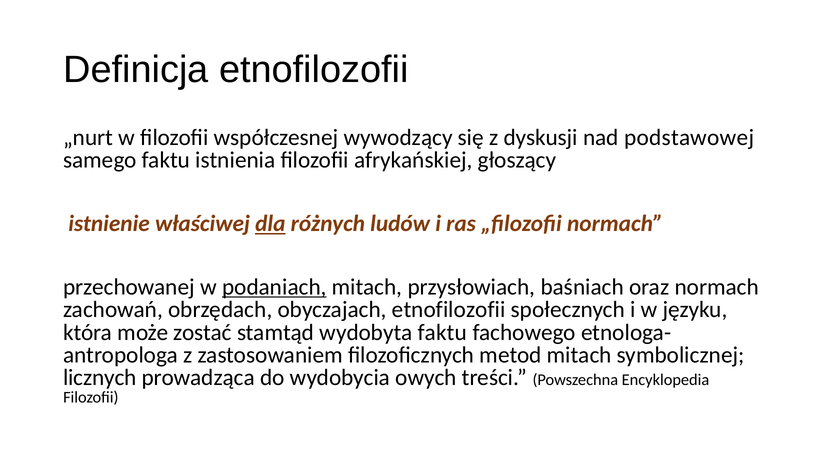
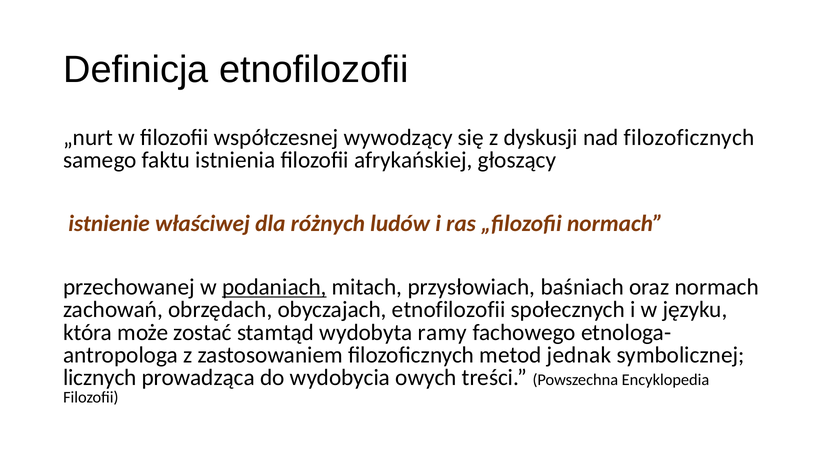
nad podstawowej: podstawowej -> filozoficznych (689, 138)
dla underline: present -> none (270, 223)
wydobyta faktu: faktu -> ramy (442, 332)
metod mitach: mitach -> jednak (579, 355)
